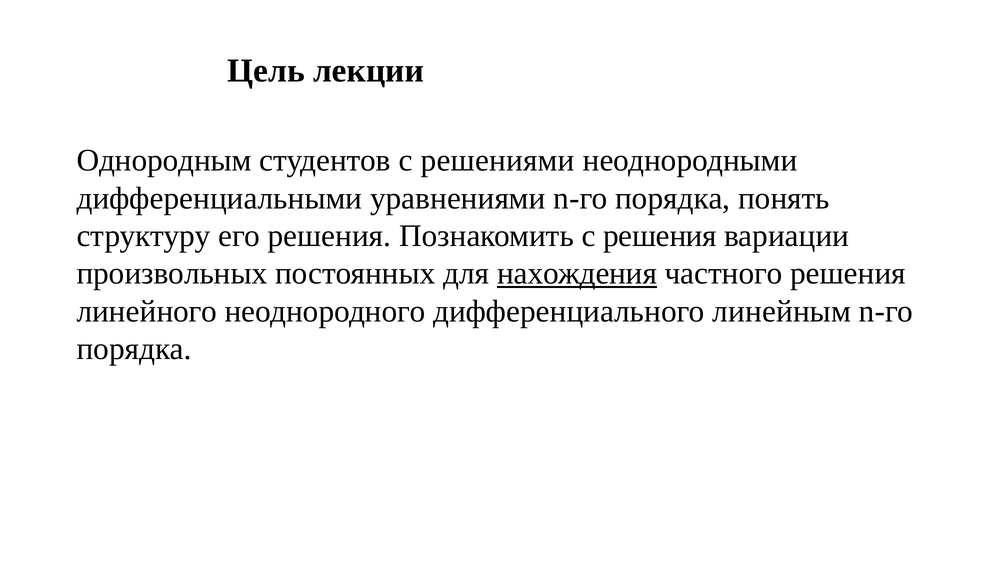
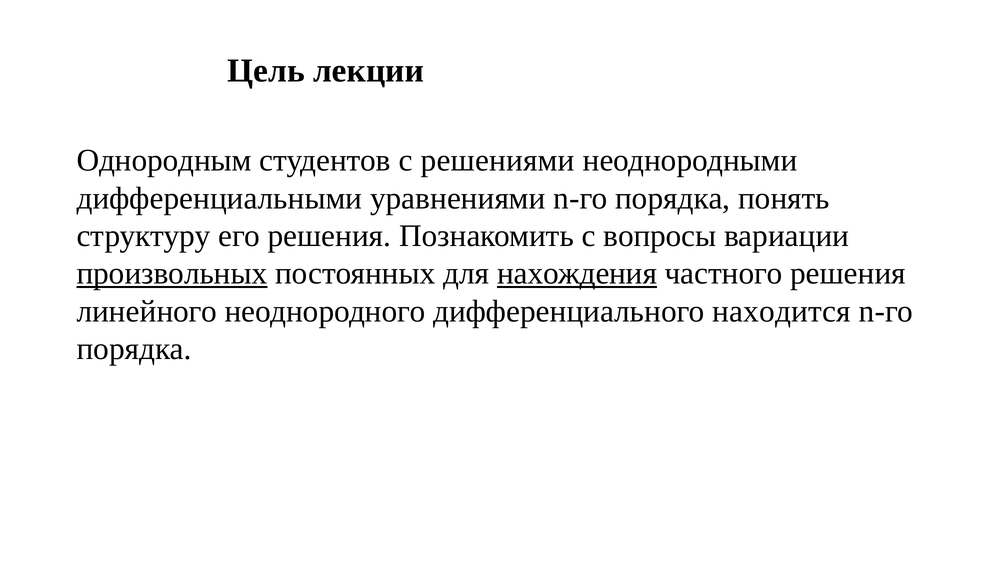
с решения: решения -> вопросы (660, 236)
произвольных underline: none -> present (172, 274)
линейным: линейным -> находится (782, 311)
